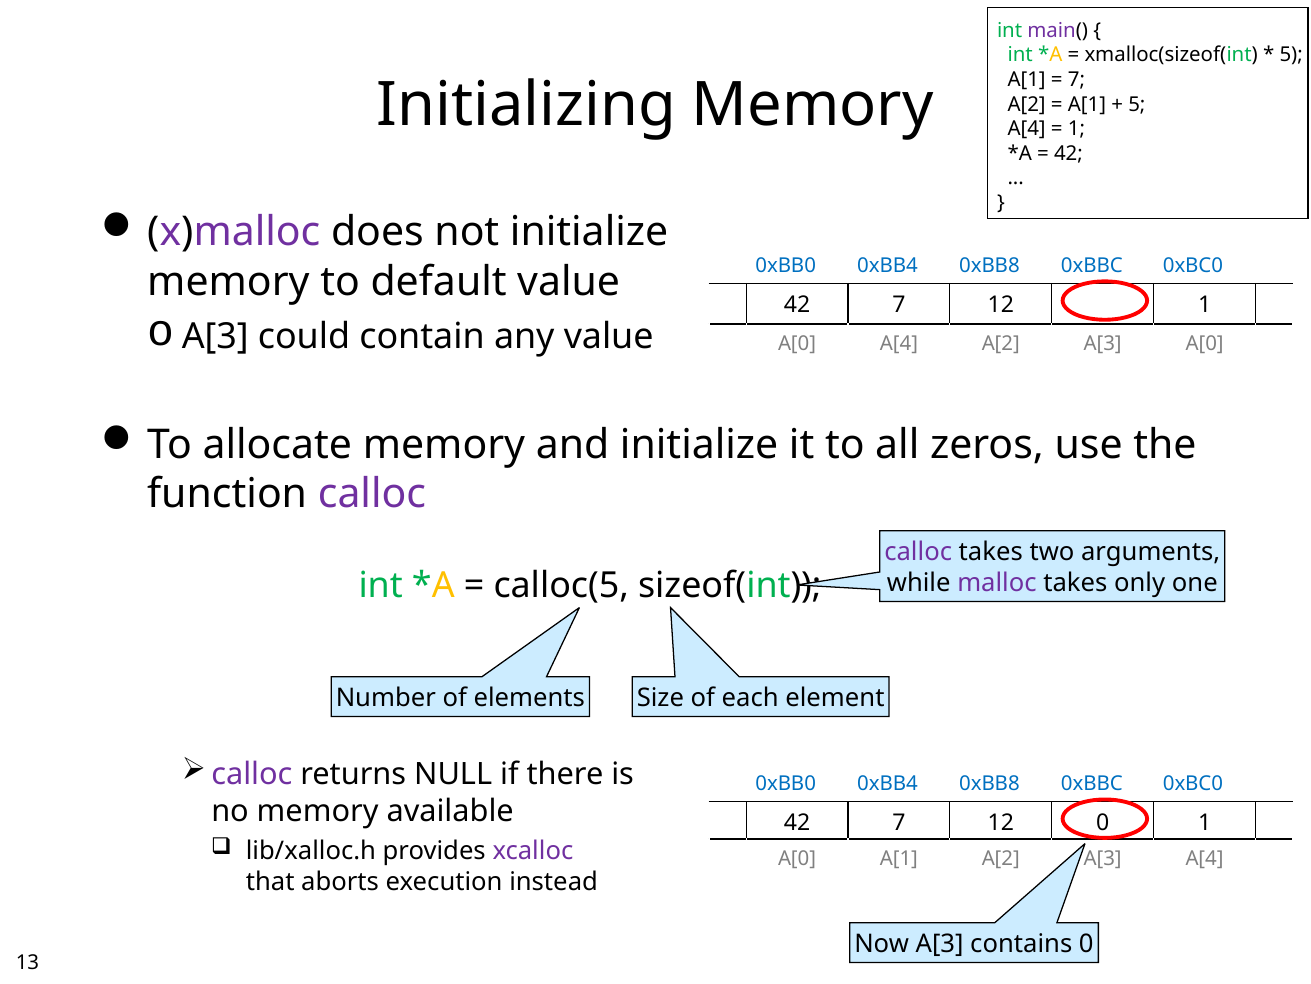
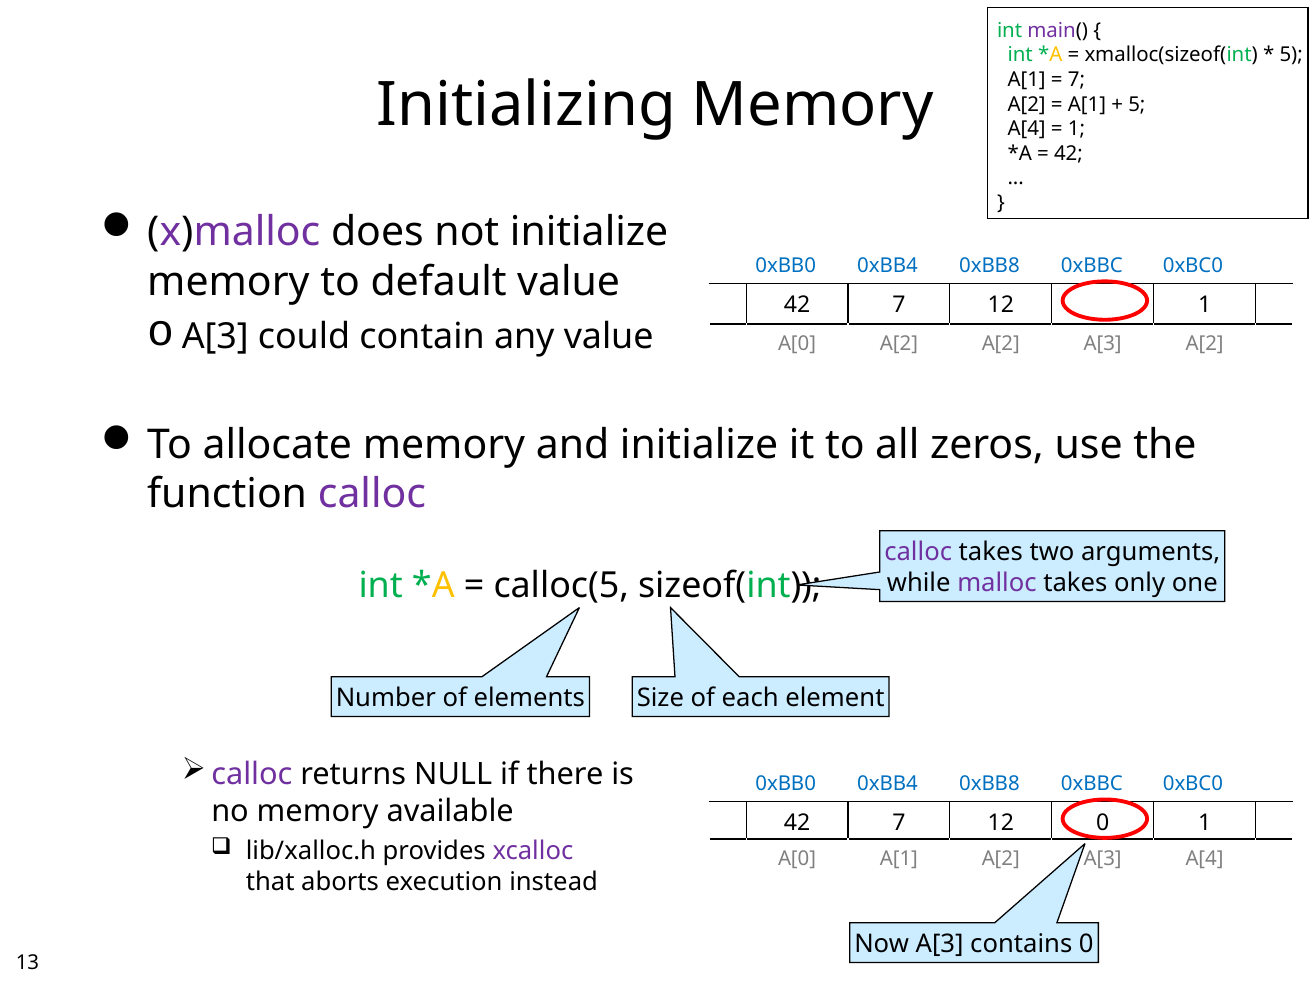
A[0 A[4: A[4 -> A[2 (899, 343)
A[3 A[0: A[0 -> A[2 (1205, 343)
